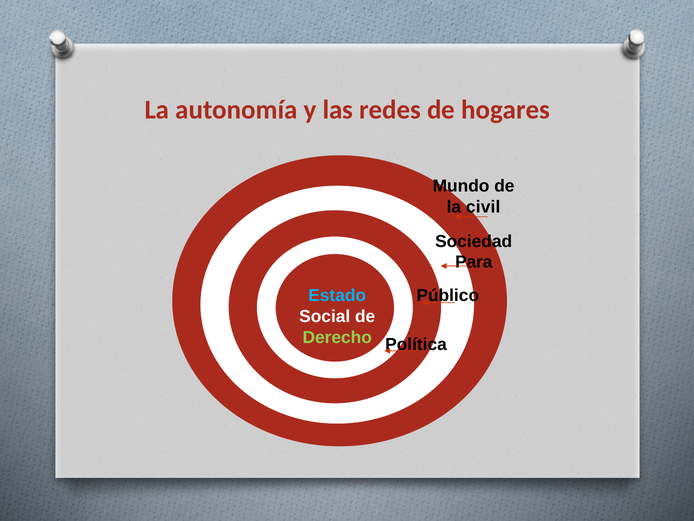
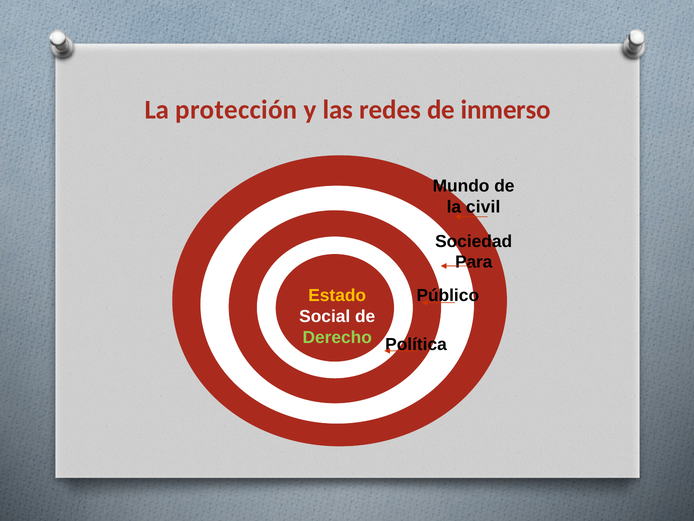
autonomía: autonomía -> protección (236, 110)
hogares: hogares -> inmerso (506, 110)
Estado colour: light blue -> yellow (337, 295)
